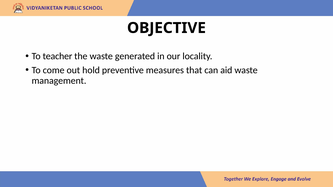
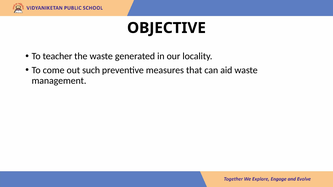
hold: hold -> such (91, 70)
